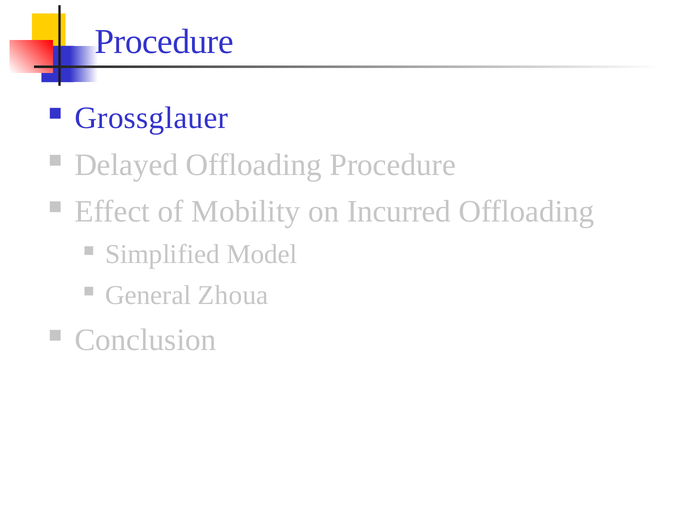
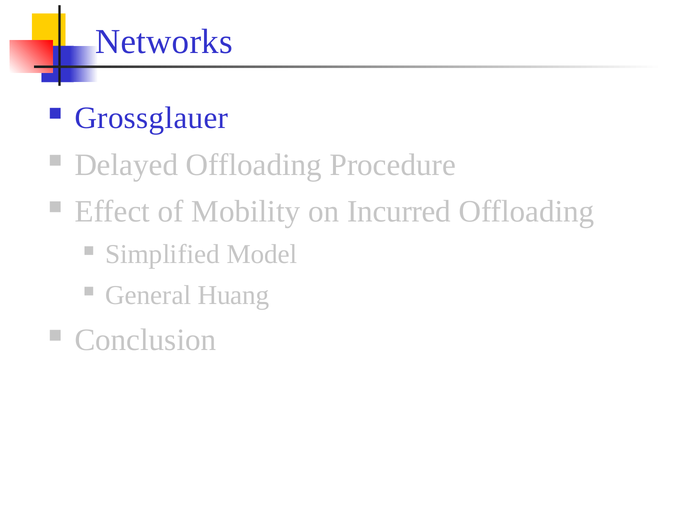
Procedure: Procedure -> Networks (164, 41)
Zhoua: Zhoua -> Huang (233, 295)
